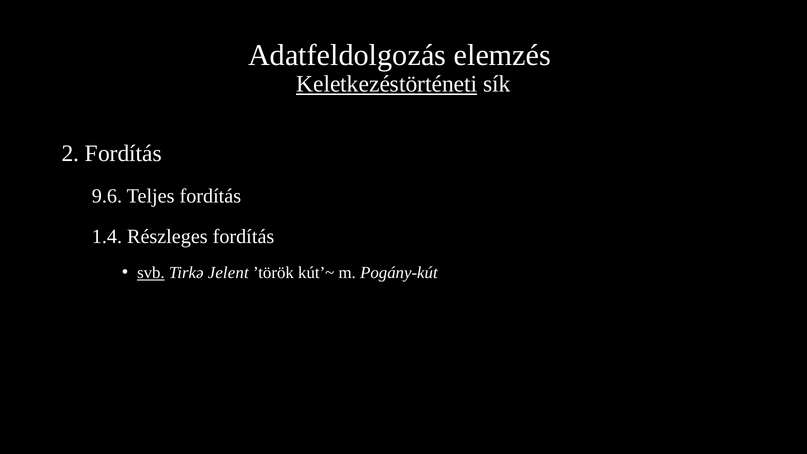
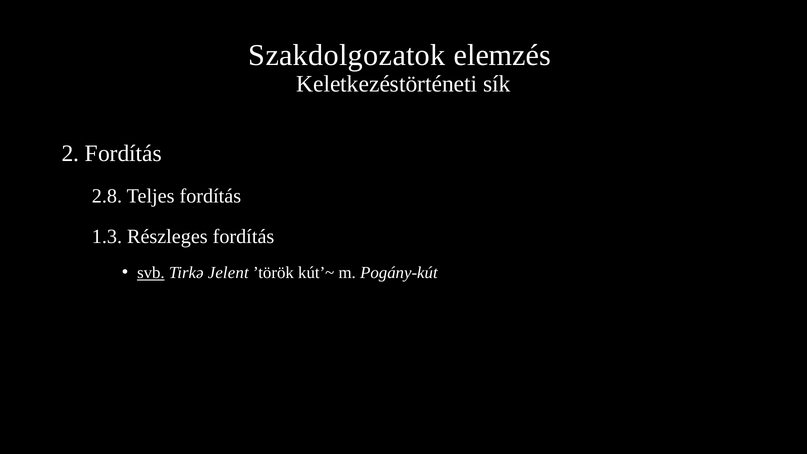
Adatfeldolgozás: Adatfeldolgozás -> Szakdolgozatok (347, 55)
Keletkezéstörténeti underline: present -> none (387, 84)
9.6: 9.6 -> 2.8 (107, 196)
1.4: 1.4 -> 1.3 (107, 236)
